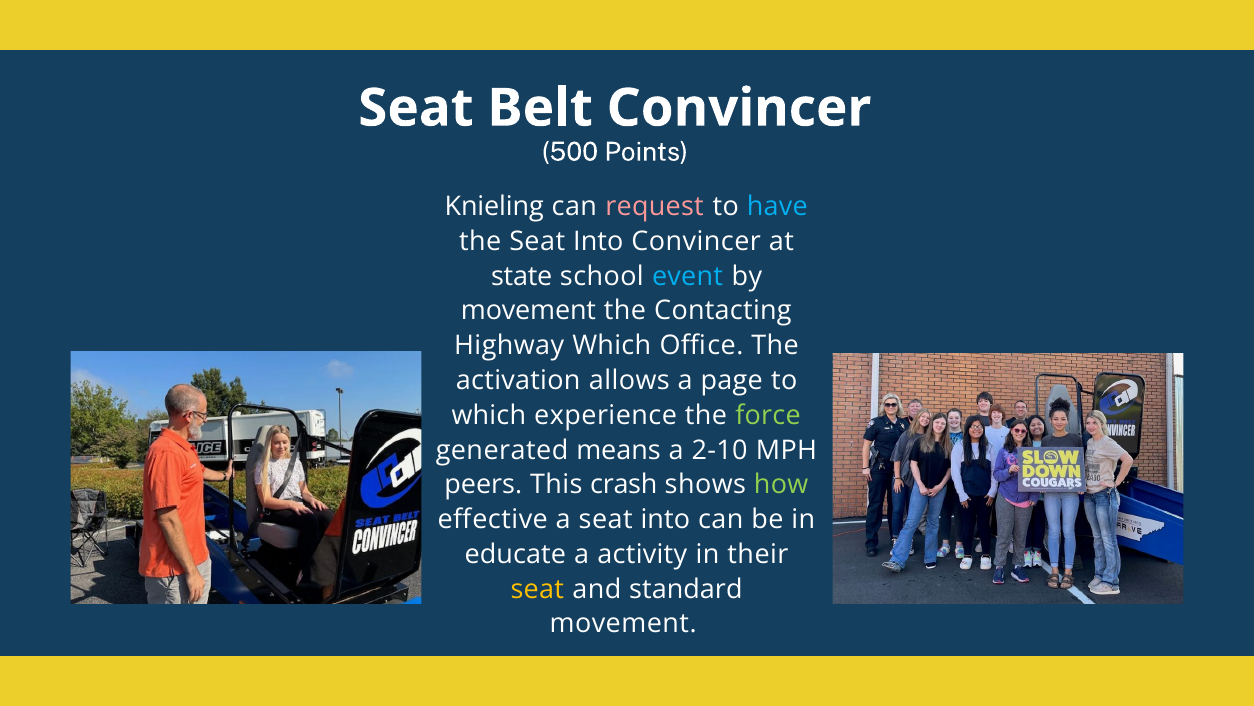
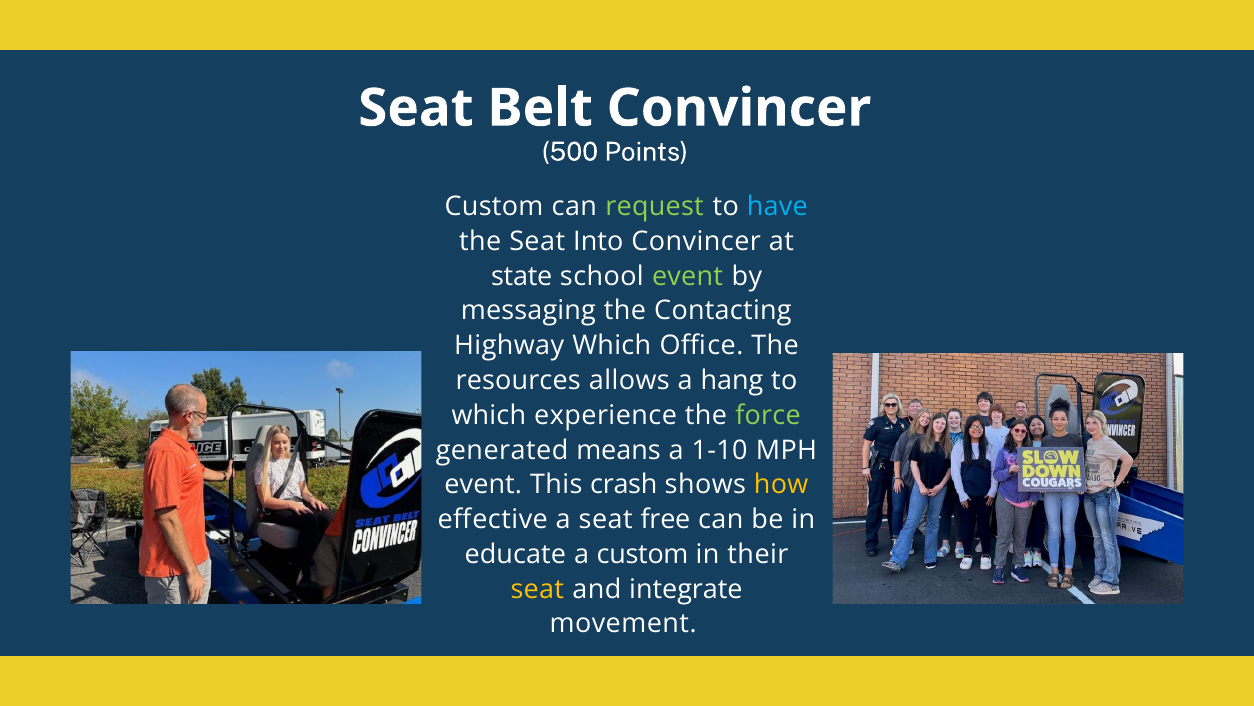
Knieling: Knieling -> Custom (494, 206)
request colour: pink -> light green (655, 206)
event colour: light blue -> light green (688, 276)
movement: movement -> messaging (528, 311)
activation: activation -> resources (518, 380)
page: page -> hang (732, 380)
2-10: 2-10 -> 1-10 (720, 450)
peers: peers -> event (483, 484)
how colour: light green -> yellow (781, 484)
a seat into: into -> free (665, 519)
a activity: activity -> custom (643, 554)
standard: standard -> integrate (686, 589)
